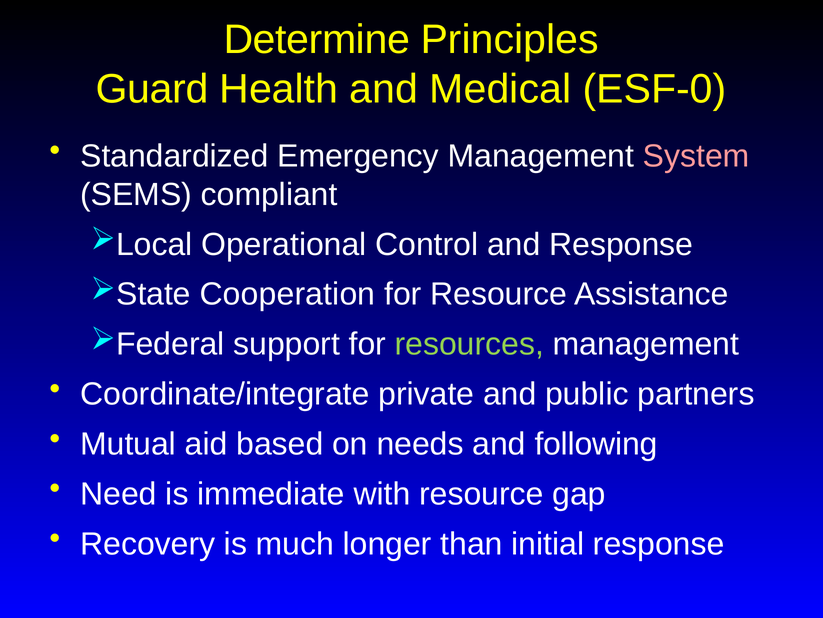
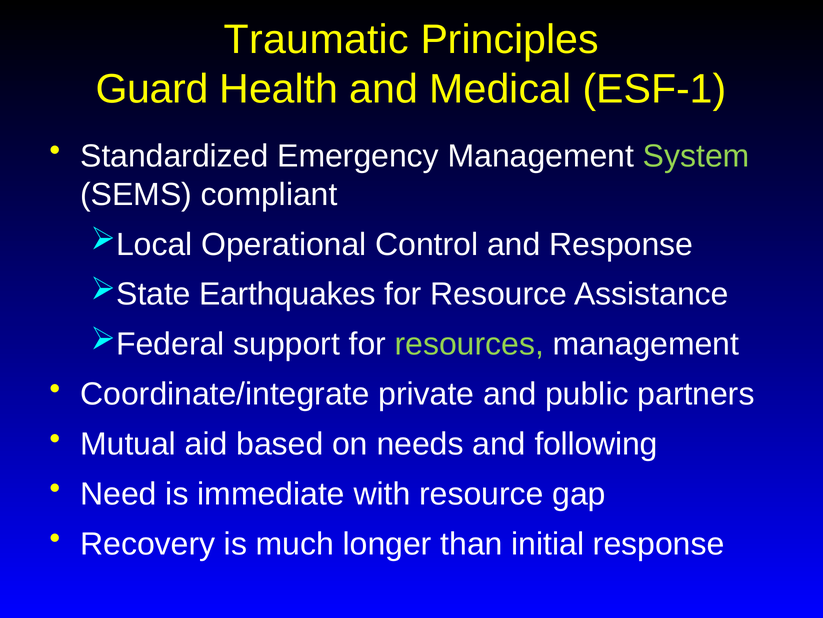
Determine: Determine -> Traumatic (316, 40)
ESF-0: ESF-0 -> ESF-1 (655, 89)
System colour: pink -> light green (696, 156)
Cooperation: Cooperation -> Earthquakes (288, 294)
